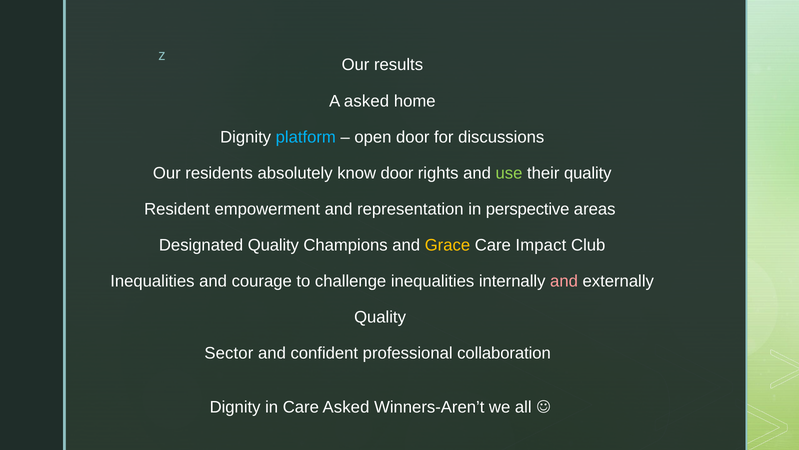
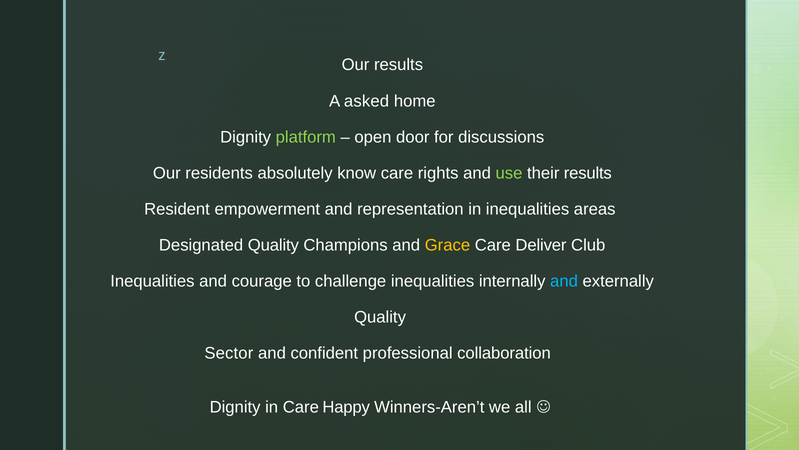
platform colour: light blue -> light green (306, 137)
know door: door -> care (397, 173)
their quality: quality -> results (588, 173)
in perspective: perspective -> inequalities (528, 209)
Impact: Impact -> Deliver (541, 245)
and colour: pink -> light blue (564, 281)
Care Asked: Asked -> Happy (346, 407)
